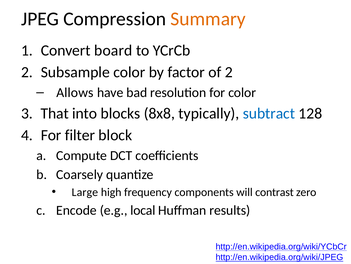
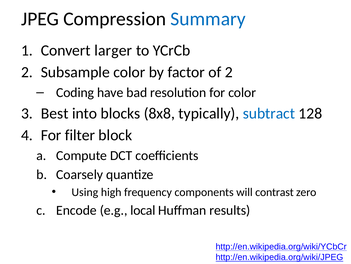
Summary colour: orange -> blue (208, 19)
board: board -> larger (113, 50)
Allows: Allows -> Coding (75, 92)
That: That -> Best (55, 113)
Large: Large -> Using (85, 192)
